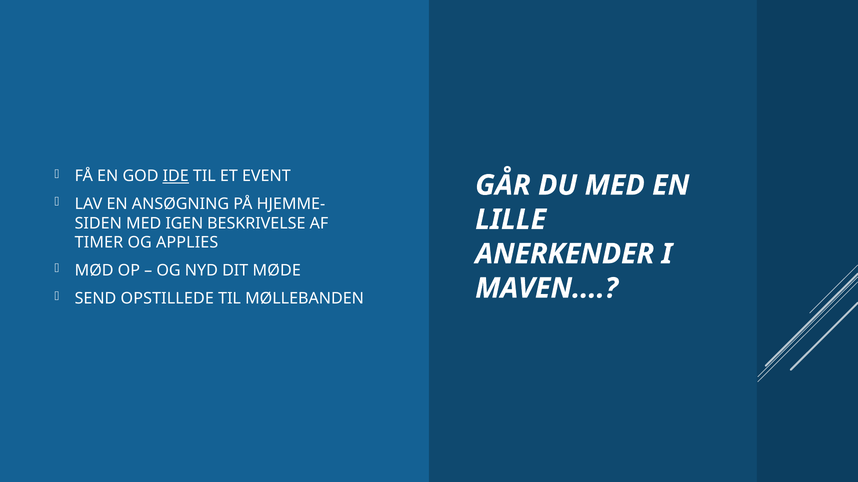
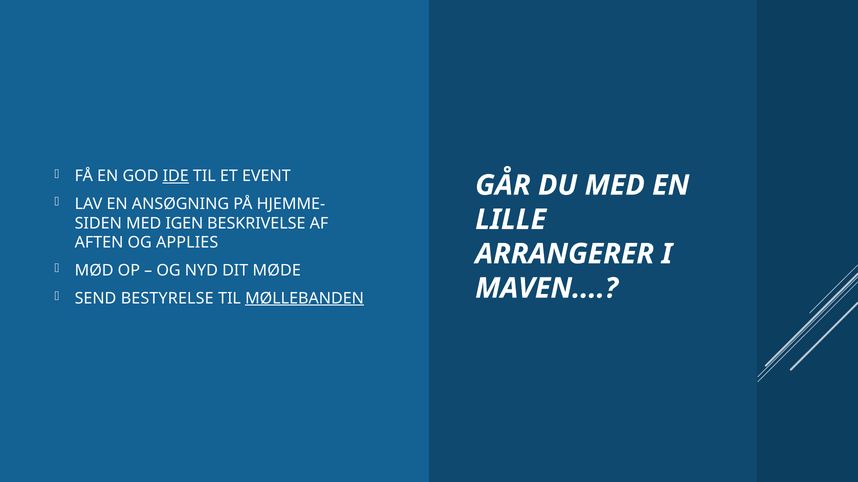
TIMER: TIMER -> AFTEN (99, 243)
ANERKENDER: ANERKENDER -> ARRANGERER (565, 254)
OPSTILLEDE: OPSTILLEDE -> BESTYRELSE (167, 299)
MØLLEBANDEN underline: none -> present (305, 299)
